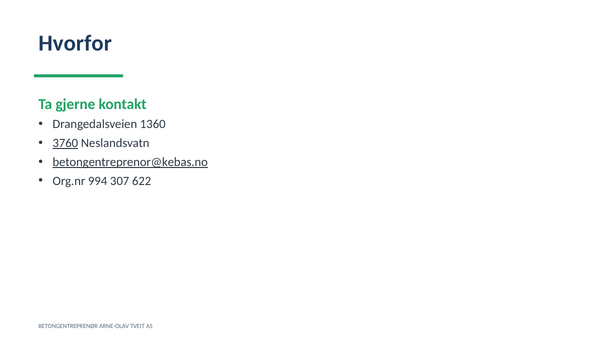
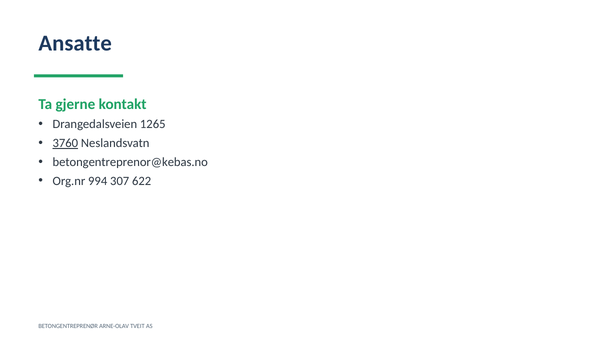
Hvorfor: Hvorfor -> Ansatte (75, 43)
1360: 1360 -> 1265 (153, 124)
betongentreprenor@kebas.no underline: present -> none (130, 162)
